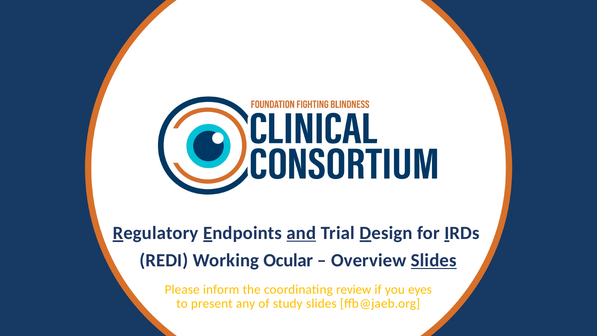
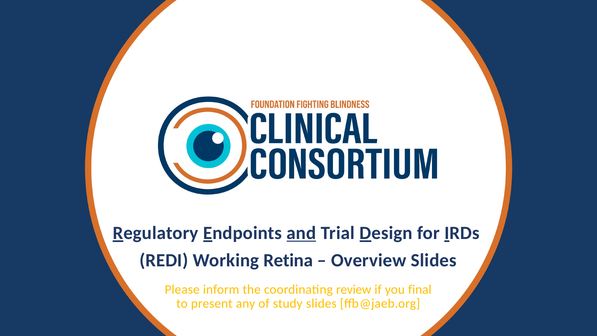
Ocular: Ocular -> Retina (288, 260)
Slides underline: present -> none (434, 260)
eyes: eyes -> final (420, 289)
